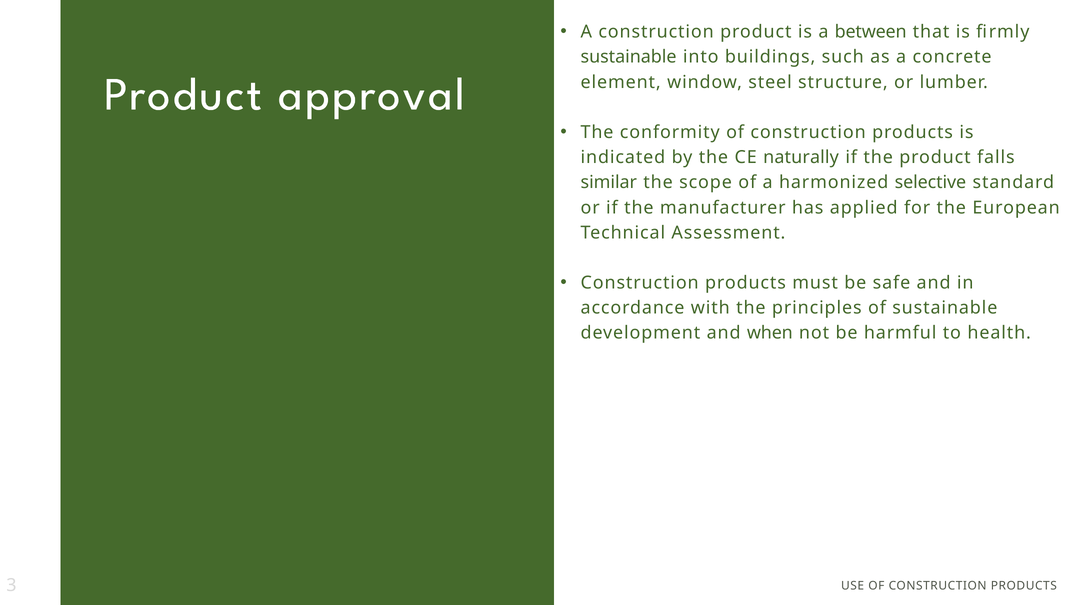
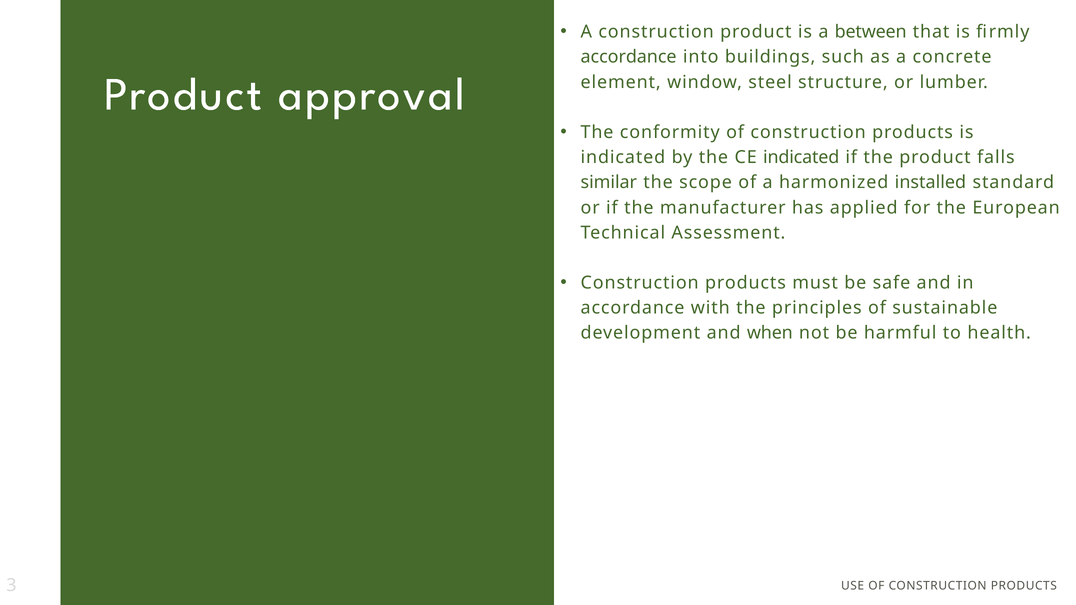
sustainable: sustainable -> accordance (629, 57)
CE naturally: naturally -> indicated (801, 157)
selective: selective -> installed (930, 183)
